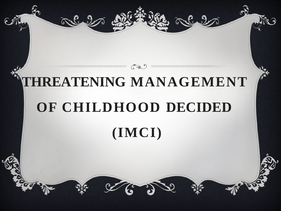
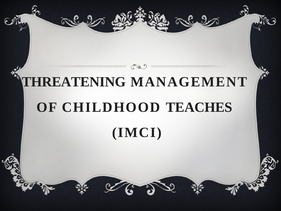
DECIDED: DECIDED -> TEACHES (199, 107)
